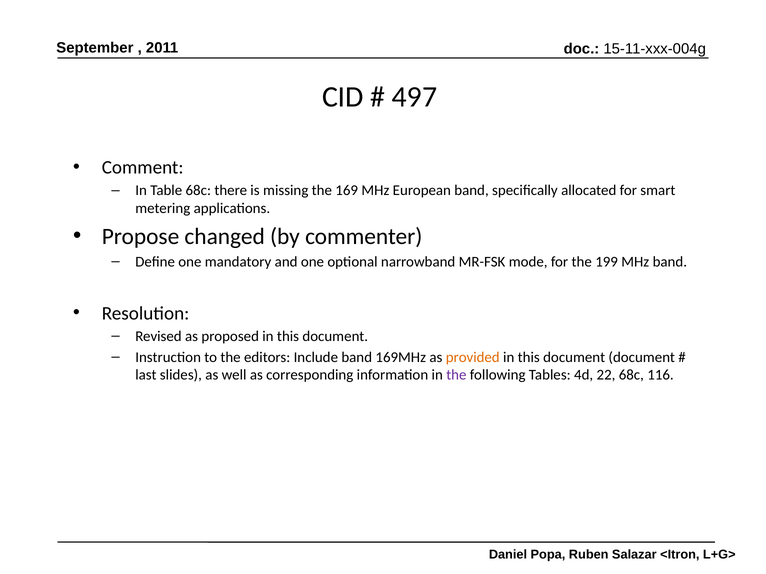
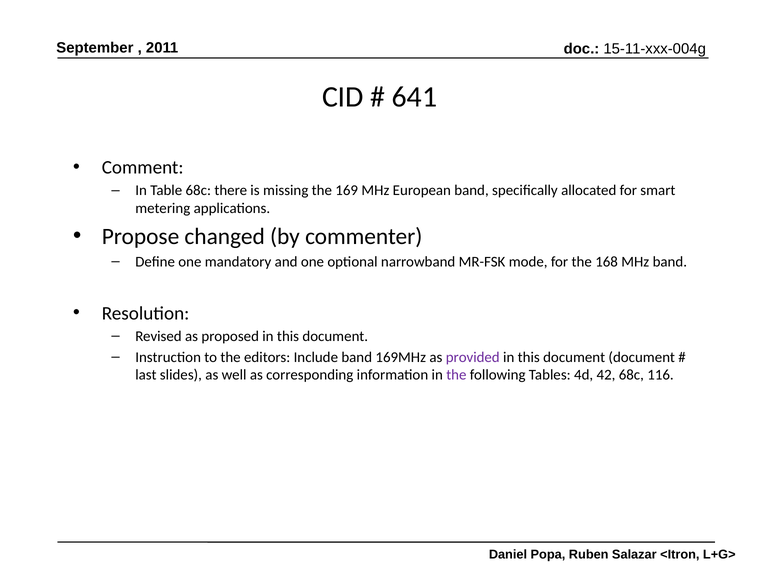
497: 497 -> 641 (414, 97)
199: 199 -> 168 (607, 262)
provided colour: orange -> purple (473, 357)
22: 22 -> 42 (606, 375)
